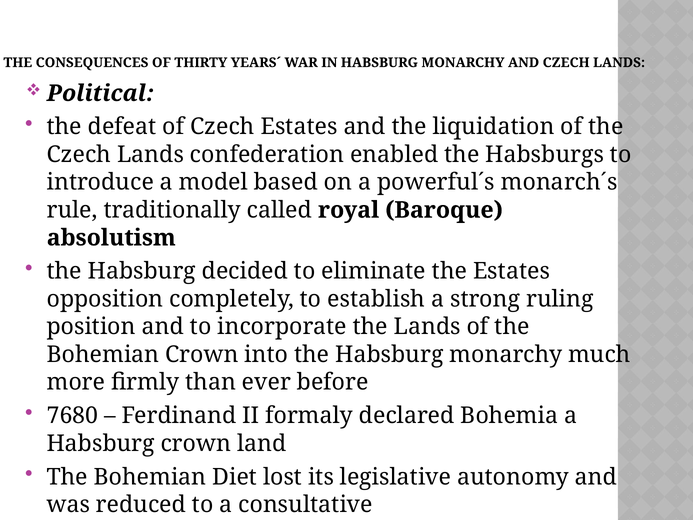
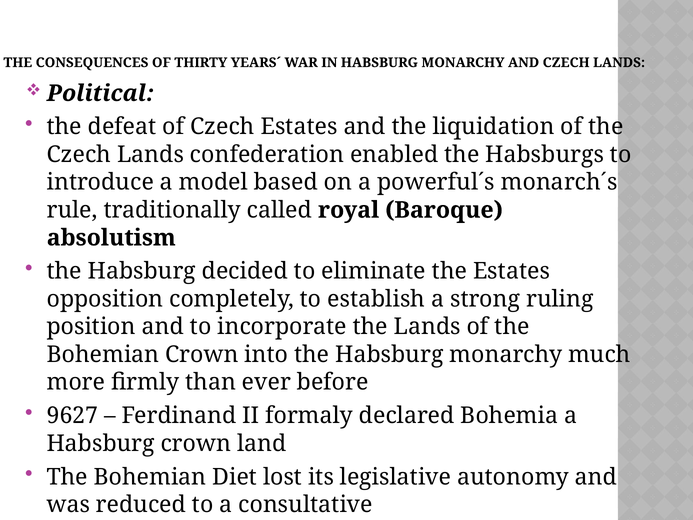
7680: 7680 -> 9627 (72, 416)
